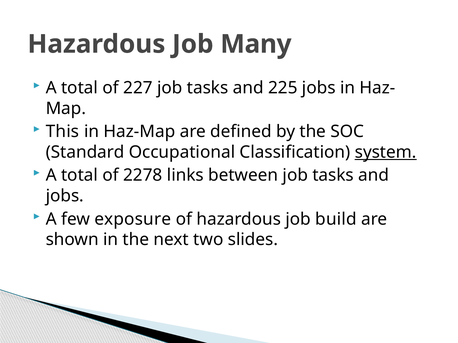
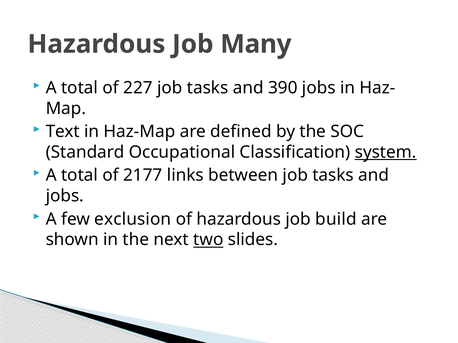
225: 225 -> 390 (283, 88)
This: This -> Text (63, 132)
2278: 2278 -> 2177 (143, 176)
exposure: exposure -> exclusion (133, 219)
two underline: none -> present (208, 240)
